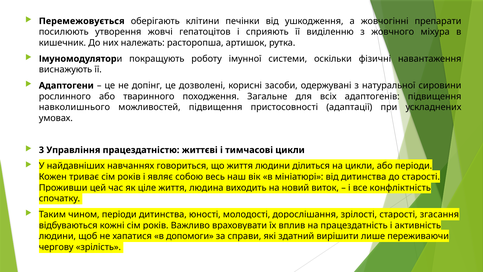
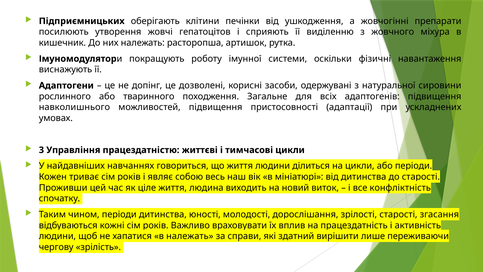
Перемежовується: Перемежовується -> Підприємницьких (82, 21)
в допомоги: допомоги -> належать (190, 236)
